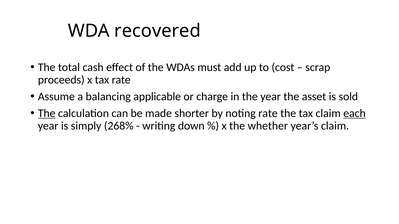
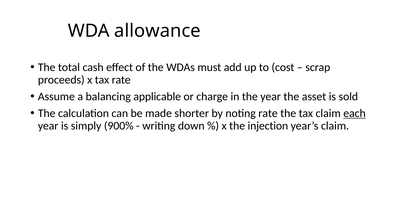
recovered: recovered -> allowance (157, 31)
The underline: present -> none (47, 113)
268%: 268% -> 900% (119, 126)
whether: whether -> injection (268, 126)
